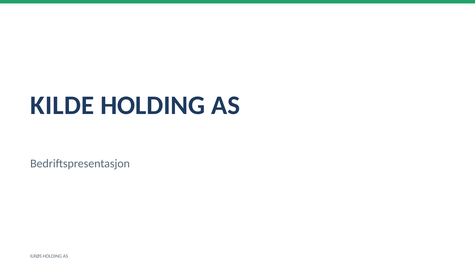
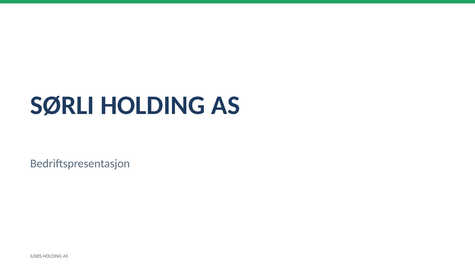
KILDE: KILDE -> SØRLI (62, 105)
